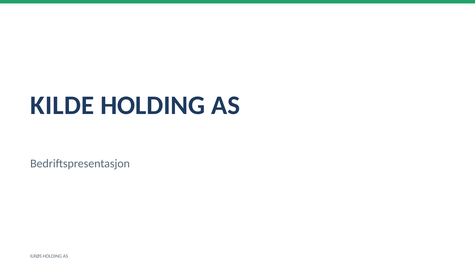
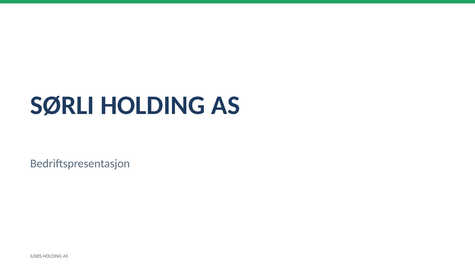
KILDE: KILDE -> SØRLI (62, 105)
